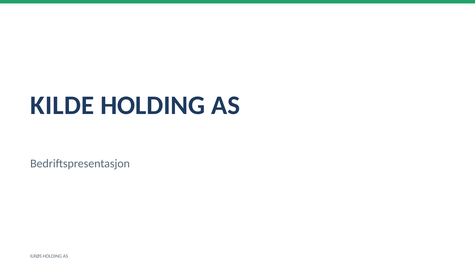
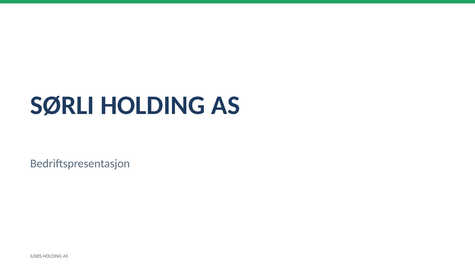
KILDE: KILDE -> SØRLI (62, 105)
